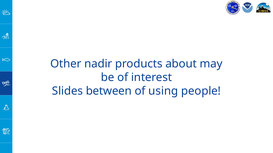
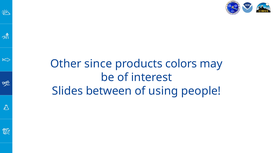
nadir: nadir -> since (98, 64)
about: about -> colors (181, 64)
